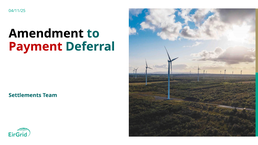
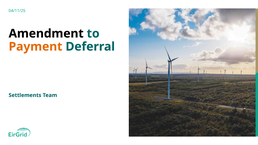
Payment colour: red -> orange (36, 47)
